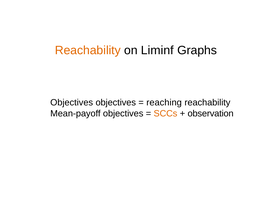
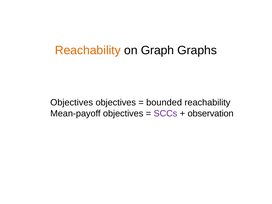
Liminf: Liminf -> Graph (157, 50)
reaching: reaching -> bounded (164, 103)
SCCs colour: orange -> purple (165, 113)
